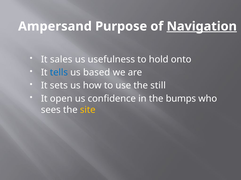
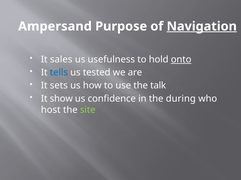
onto underline: none -> present (181, 60)
based: based -> tested (97, 73)
still: still -> talk (158, 86)
open: open -> show (61, 99)
bumps: bumps -> during (181, 99)
sees: sees -> host (51, 110)
site colour: yellow -> light green (88, 110)
